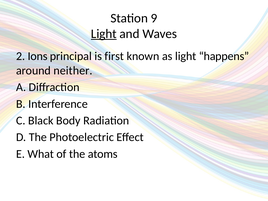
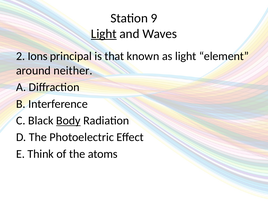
first: first -> that (114, 56)
happens: happens -> element (224, 56)
Body underline: none -> present (68, 121)
What: What -> Think (41, 154)
